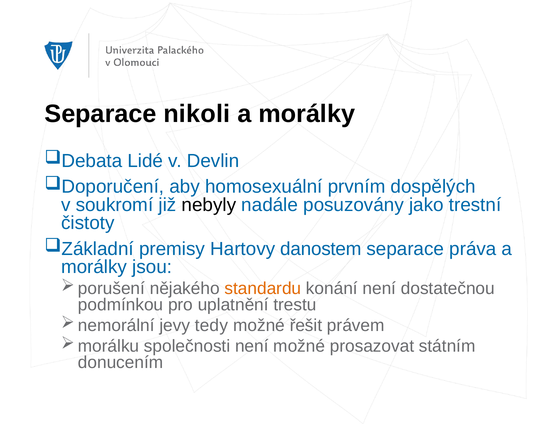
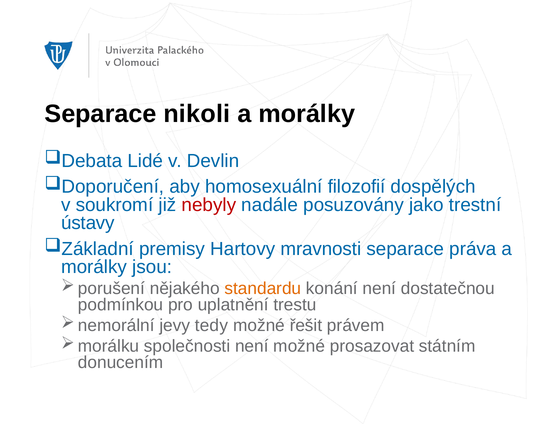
prvním: prvním -> filozofií (357, 186)
nebyly colour: black -> red (209, 205)
čistoty: čistoty -> ústavy (88, 223)
danostem: danostem -> mravnosti (321, 248)
